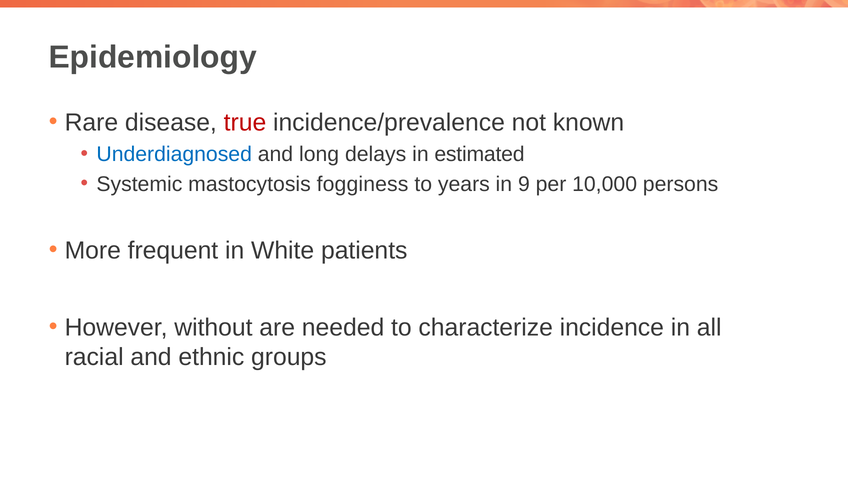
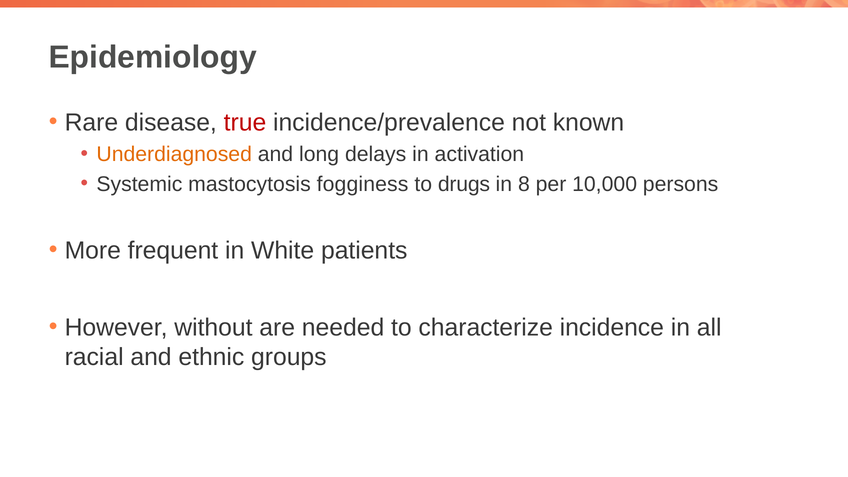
Underdiagnosed colour: blue -> orange (174, 154)
estimated: estimated -> activation (479, 154)
years: years -> drugs (464, 184)
9: 9 -> 8 (524, 184)
